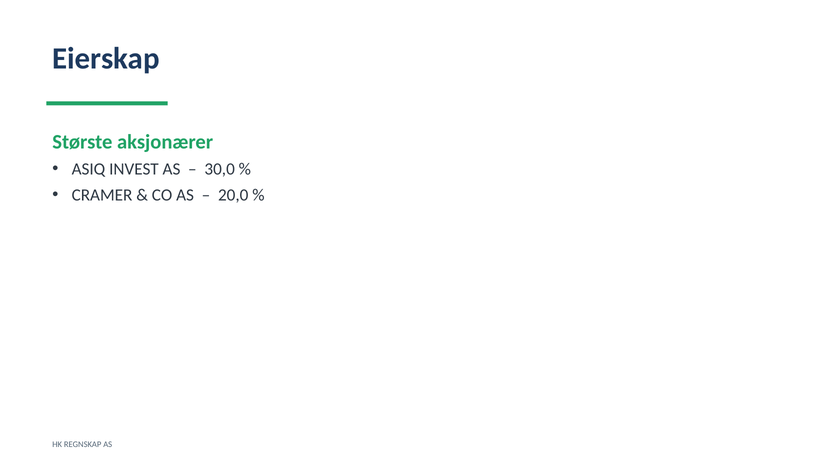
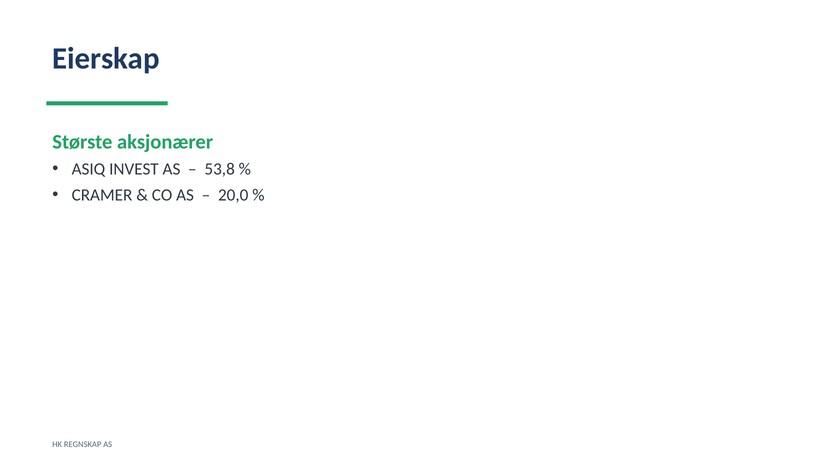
30,0: 30,0 -> 53,8 (220, 169)
